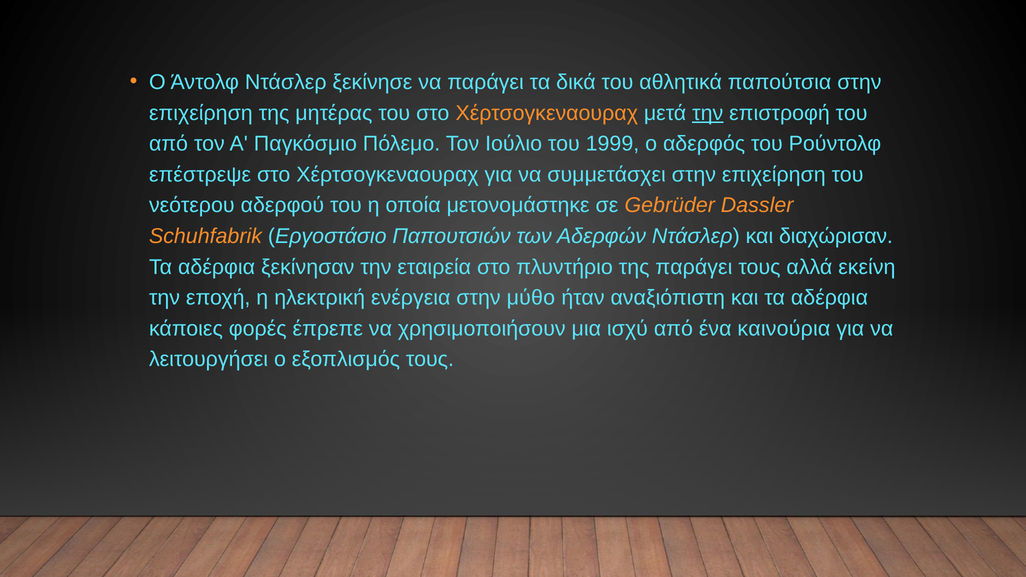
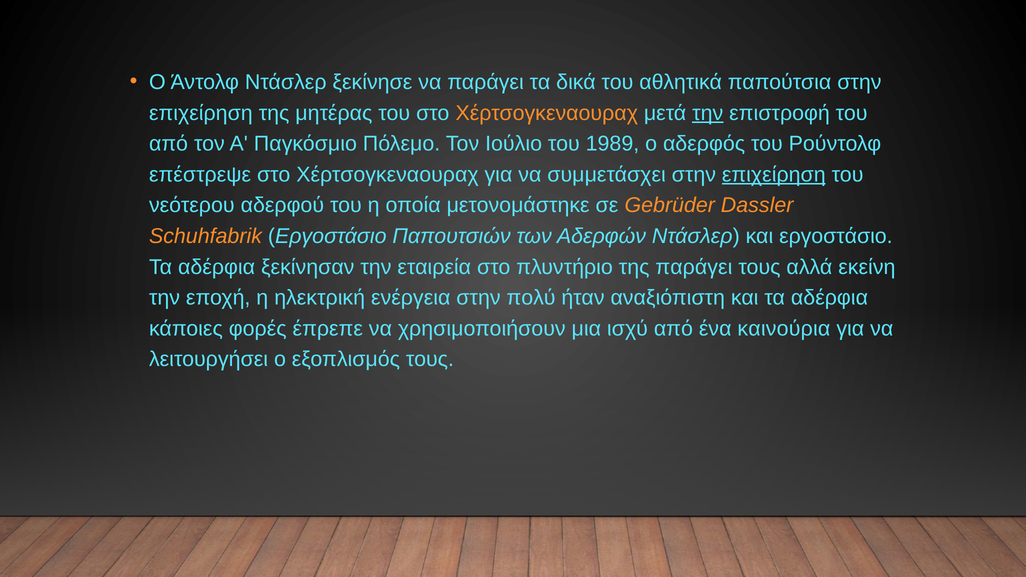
1999: 1999 -> 1989 (612, 144)
επιχείρηση underline: none -> present (774, 175)
και διαχώρισαν: διαχώρισαν -> εργοστάσιο (836, 236)
μύθο: μύθο -> πολύ (531, 298)
